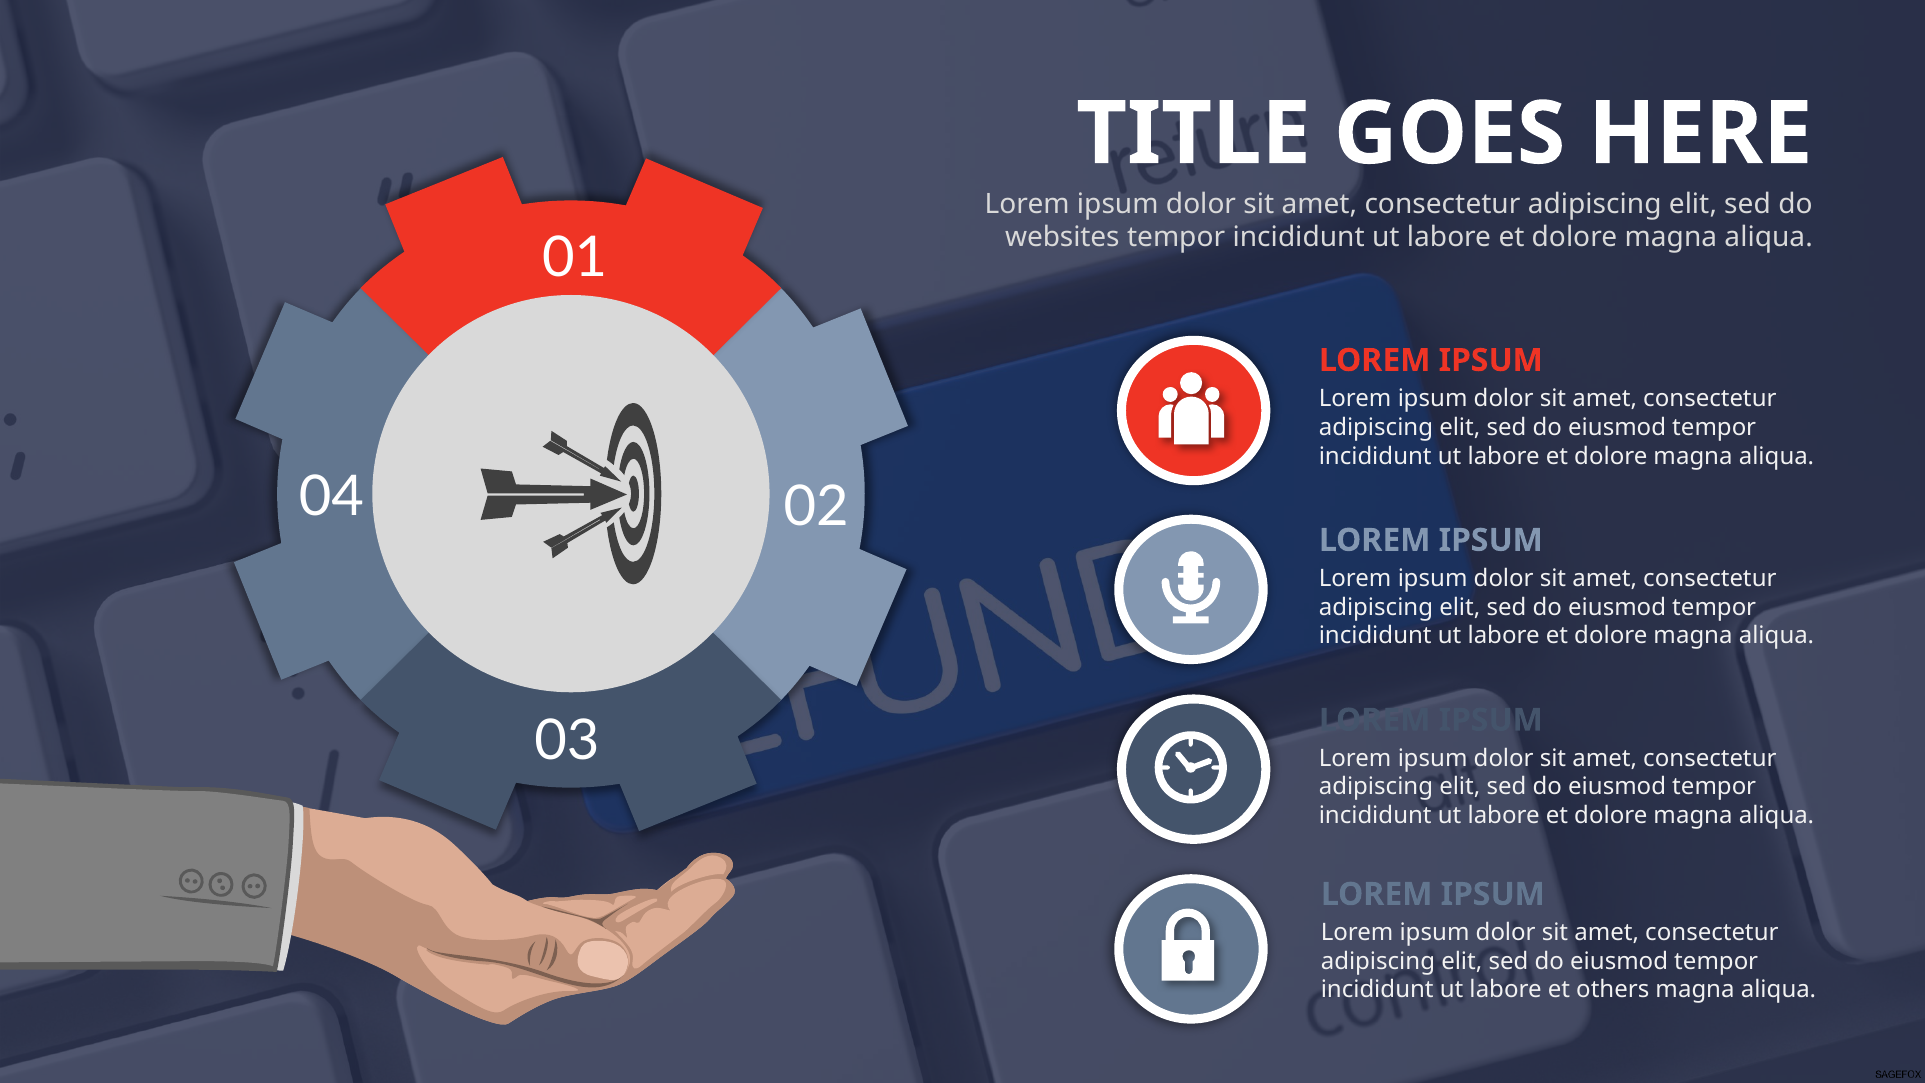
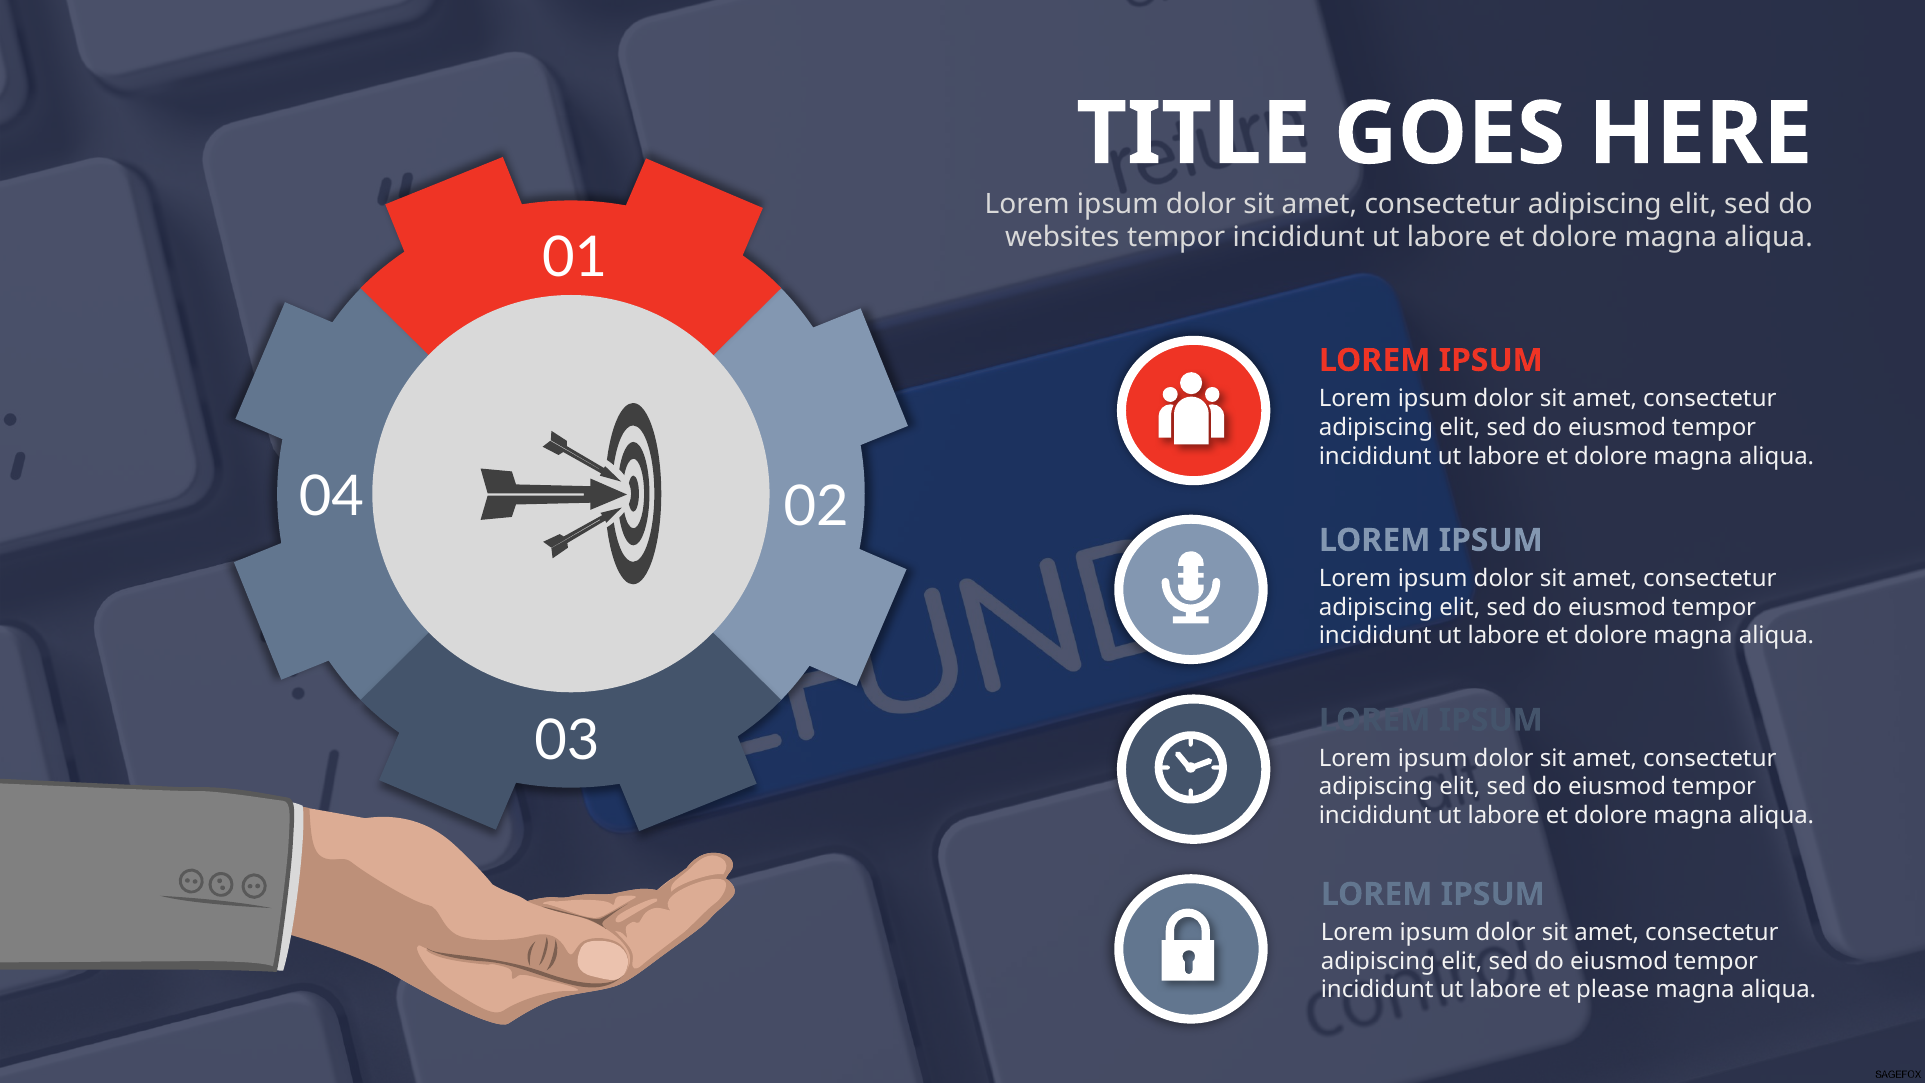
others: others -> please (1613, 990)
